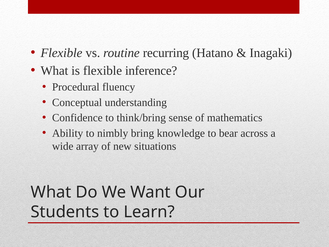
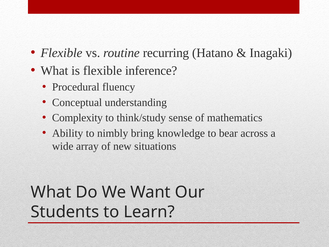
Confidence: Confidence -> Complexity (77, 118)
think/bring: think/bring -> think/study (141, 118)
